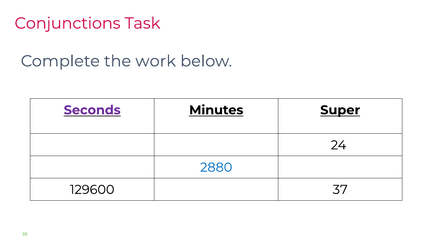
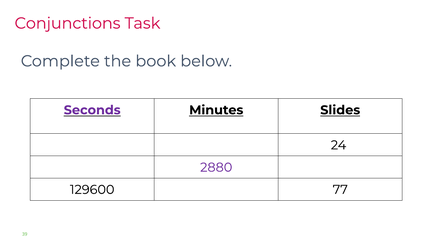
work: work -> book (156, 61)
Super: Super -> Slides (340, 110)
2880 colour: blue -> purple (216, 167)
37: 37 -> 77 (340, 190)
